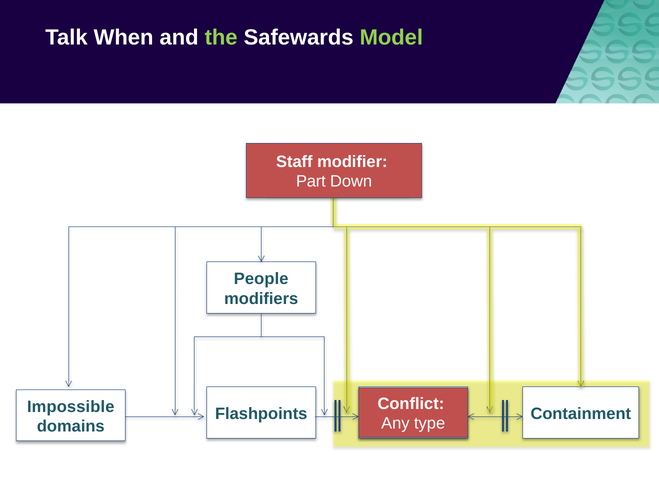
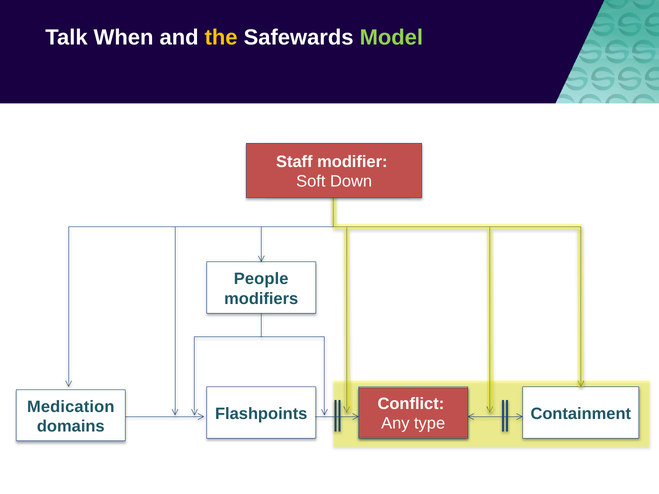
the colour: light green -> yellow (221, 37)
Part: Part -> Soft (311, 182)
Impossible: Impossible -> Medication (71, 407)
